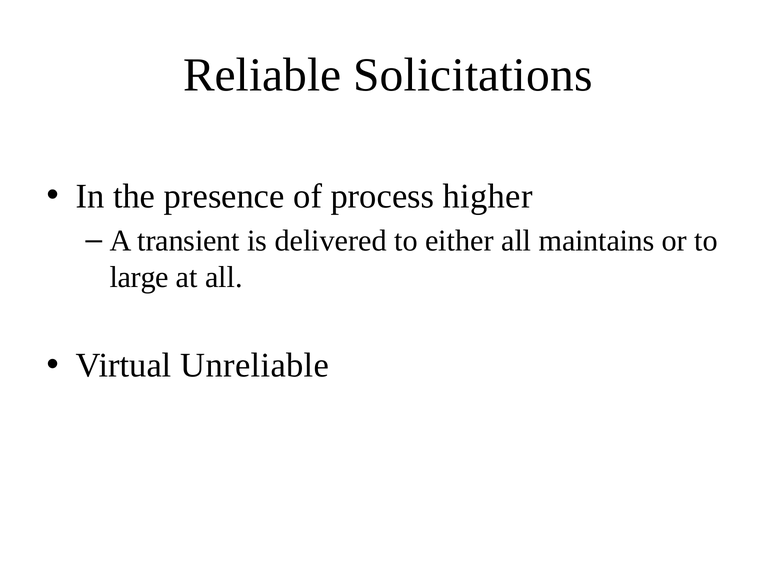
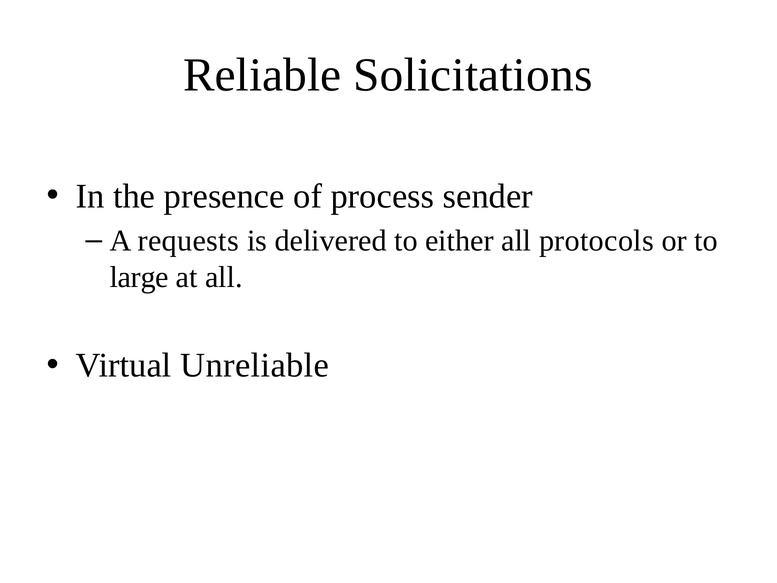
higher: higher -> sender (488, 196)
transient: transient -> requests (188, 241)
maintains: maintains -> protocols (596, 241)
